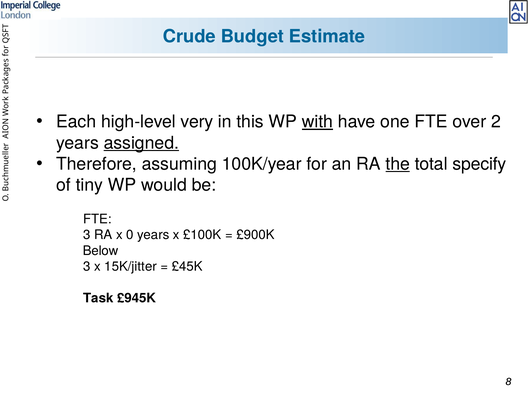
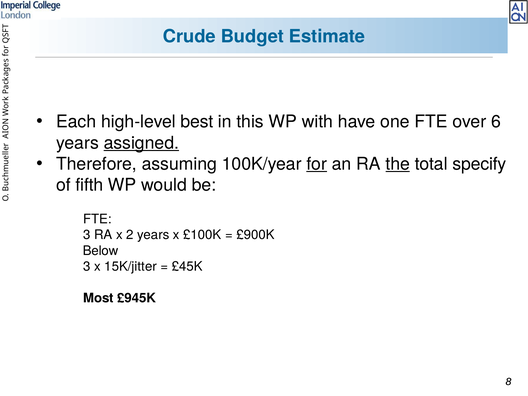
very: very -> best (197, 122)
with underline: present -> none (317, 122)
2: 2 -> 6 (496, 122)
for underline: none -> present (317, 164)
tiny: tiny -> fifth (89, 185)
0: 0 -> 2 (130, 235)
Task: Task -> Most (98, 298)
